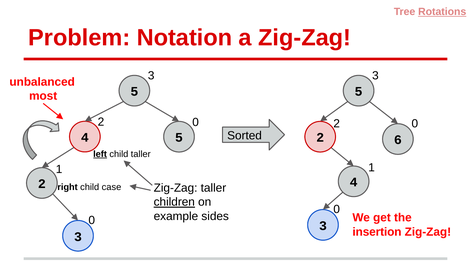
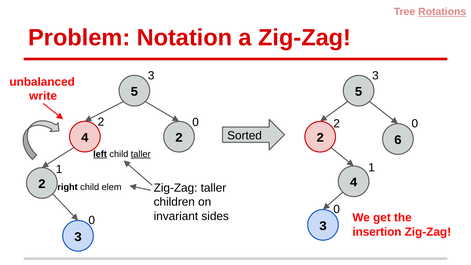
most: most -> write (43, 96)
5: 5 -> 2 (179, 138)
taller underline: none -> present (141, 154)
case: case -> elem (112, 187)
children underline: present -> none (174, 202)
example: example -> invariant (176, 216)
